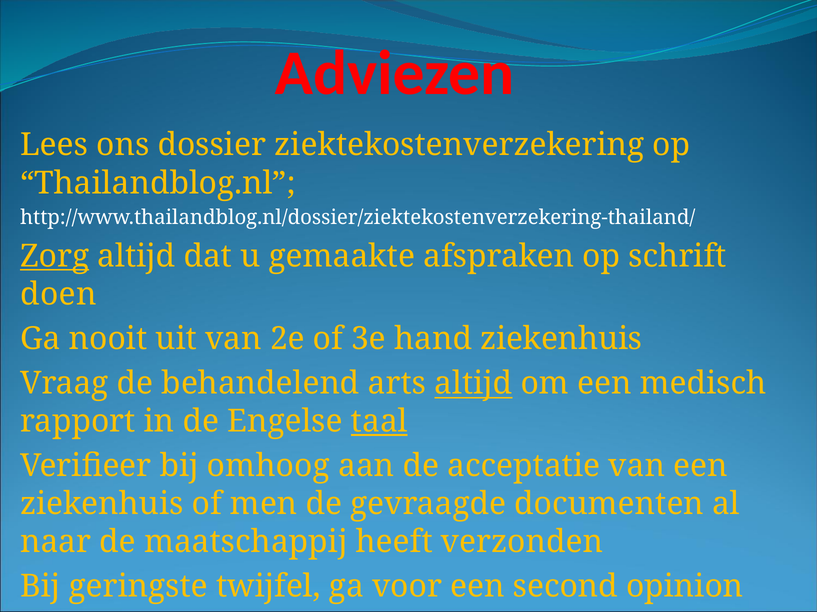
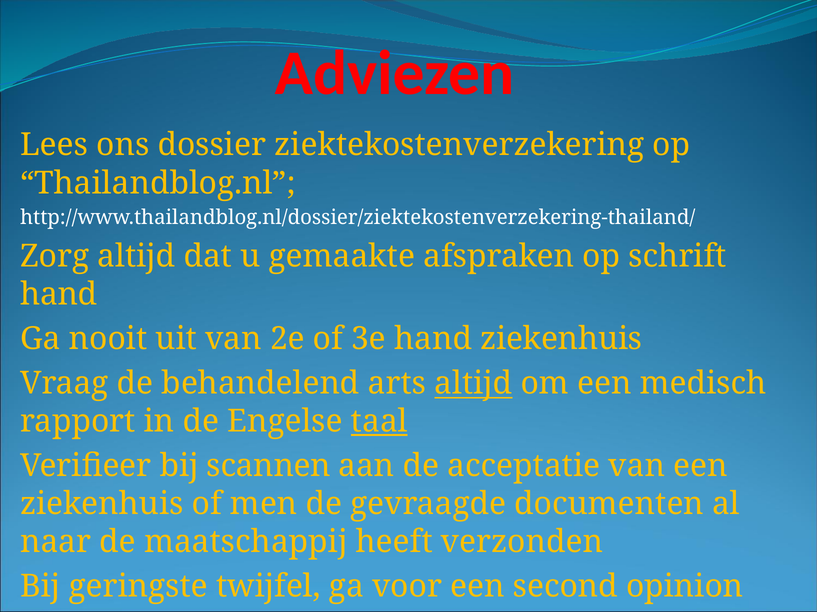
Zorg underline: present -> none (55, 256)
doen: doen -> hand (59, 295)
omhoog: omhoog -> scannen (269, 466)
